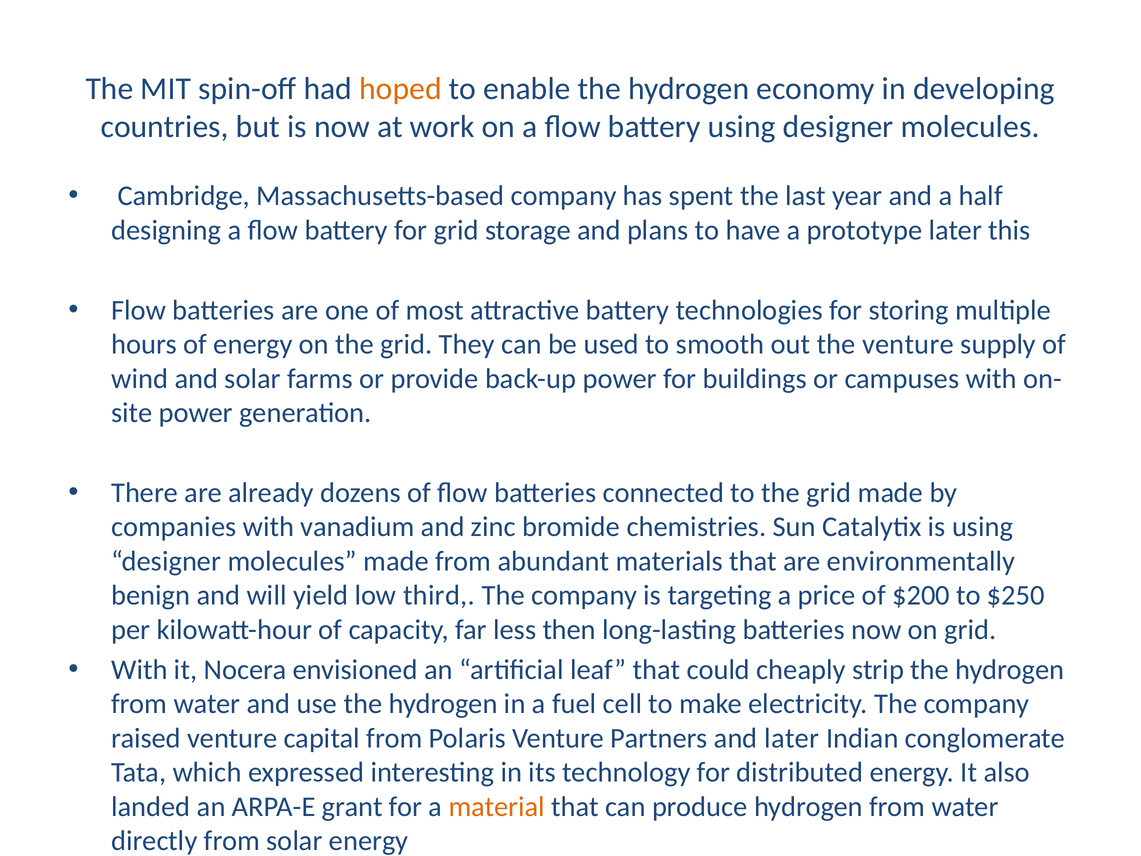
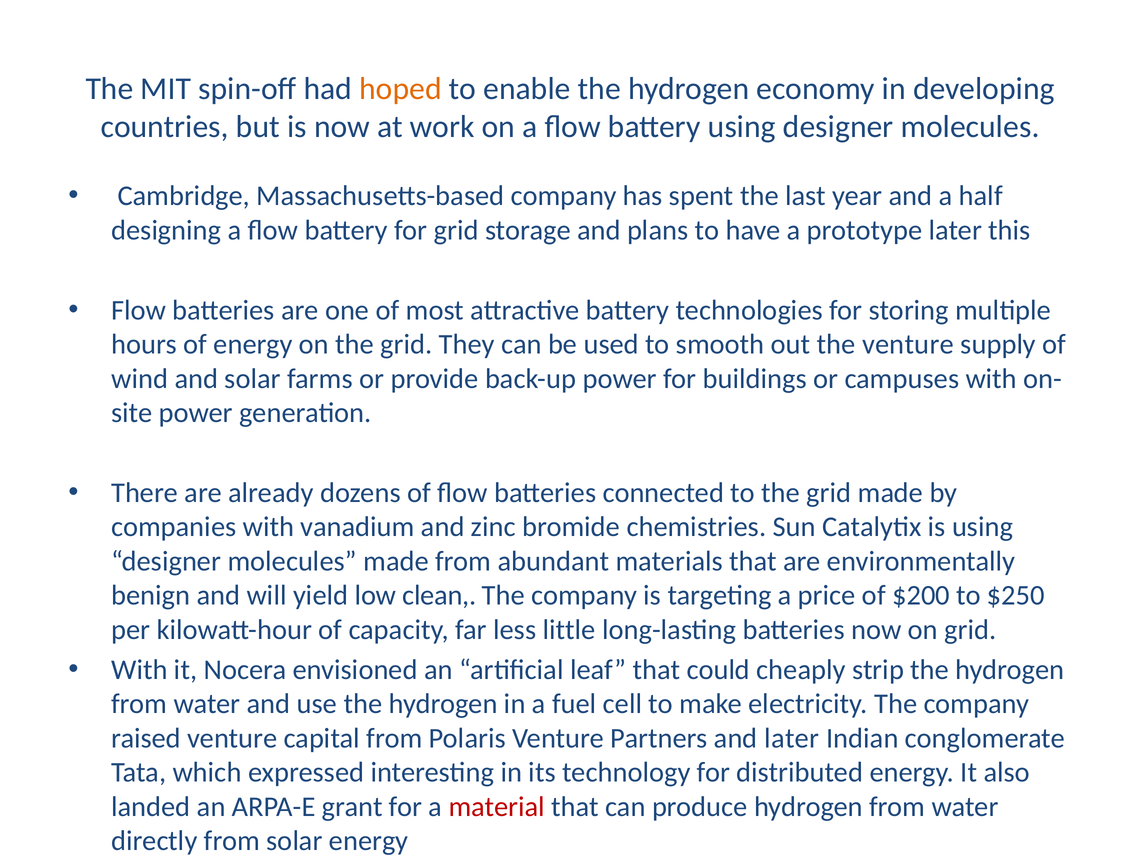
third: third -> clean (439, 595)
then: then -> little (569, 630)
material colour: orange -> red (497, 806)
